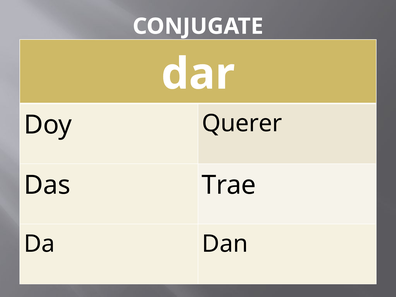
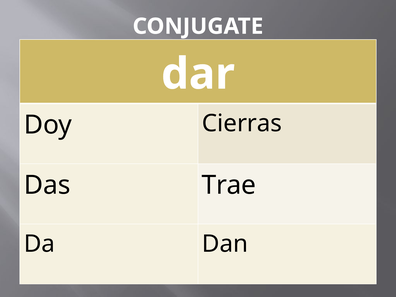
Querer: Querer -> Cierras (242, 123)
